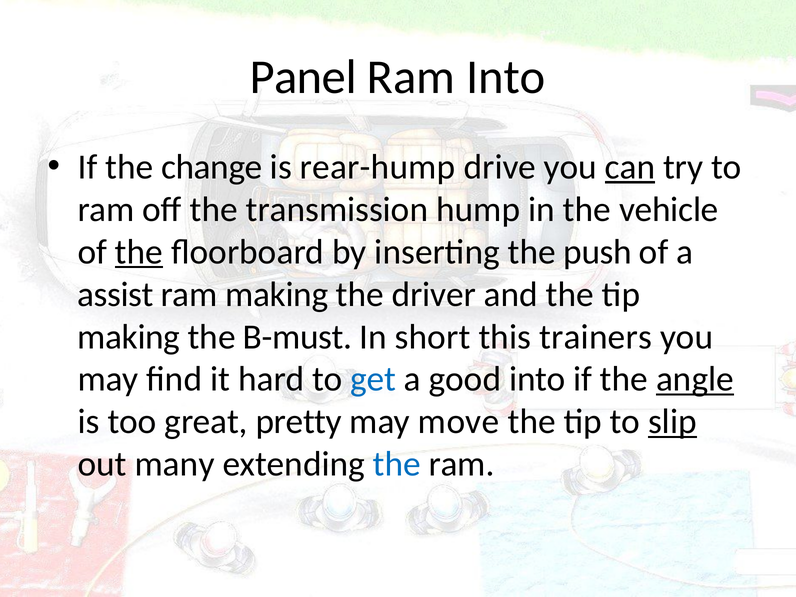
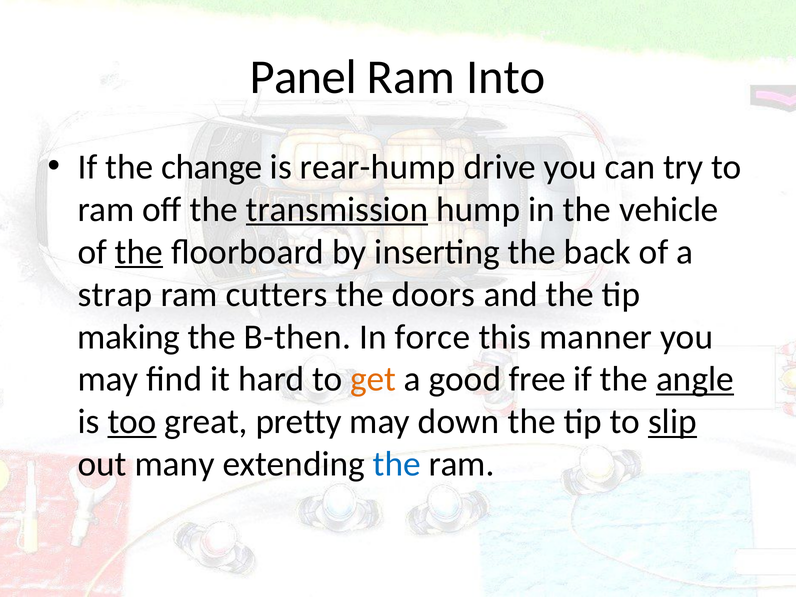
can underline: present -> none (630, 167)
transmission underline: none -> present (337, 209)
push: push -> back (597, 252)
assist: assist -> strap (115, 294)
ram making: making -> cutters (277, 294)
driver: driver -> doors (434, 294)
B-must: B-must -> B-then (297, 337)
short: short -> force (433, 337)
trainers: trainers -> manner (596, 337)
get colour: blue -> orange (373, 379)
good into: into -> free (537, 379)
too underline: none -> present (132, 422)
move: move -> down (459, 422)
